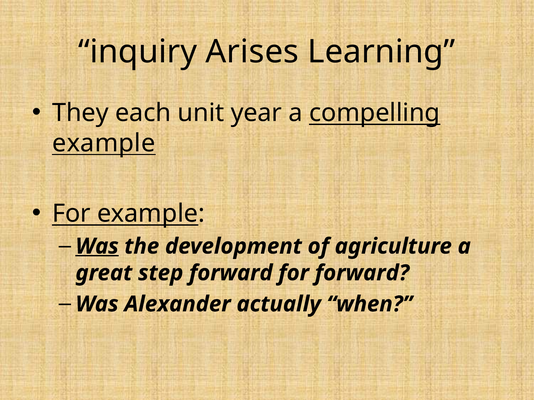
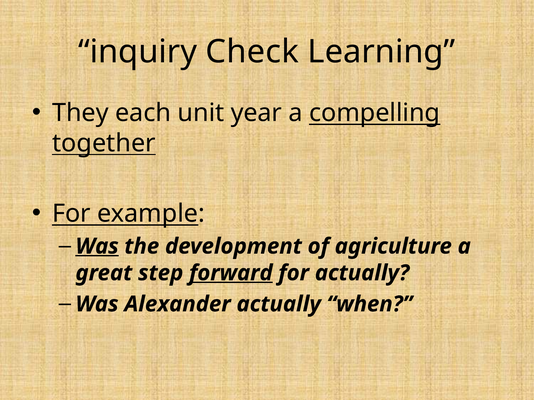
Arises: Arises -> Check (252, 52)
example: example -> together (104, 143)
forward underline: none -> present (231, 273)
for forward: forward -> actually (362, 273)
